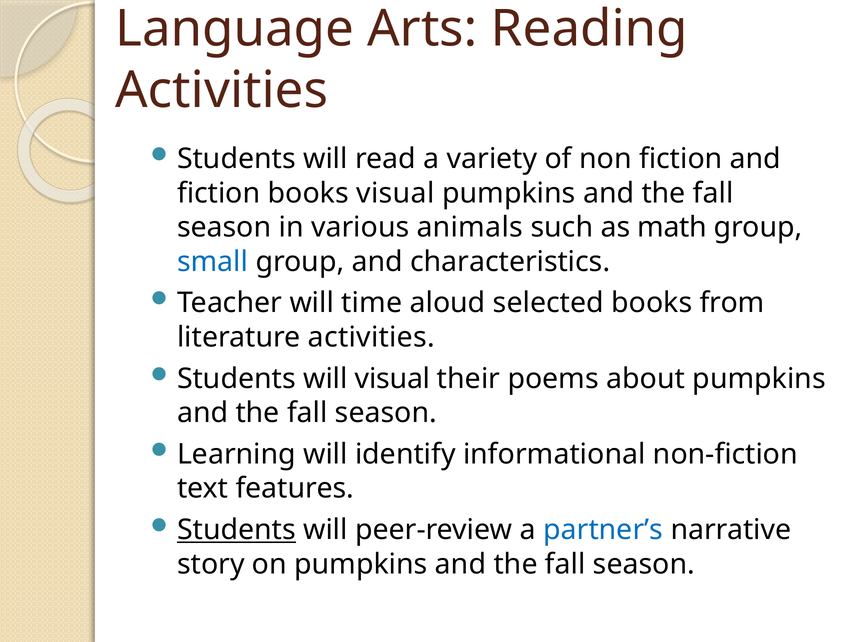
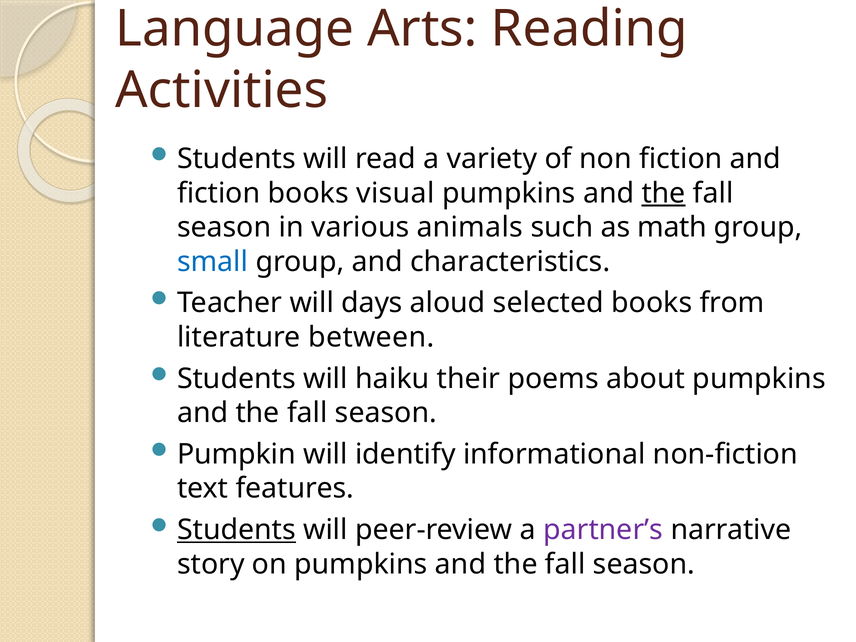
the underline: none -> present (664, 193)
time: time -> days (372, 303)
literature activities: activities -> between (371, 337)
will visual: visual -> haiku (392, 379)
Learning: Learning -> Pumpkin (236, 454)
partner’s colour: blue -> purple (603, 530)
